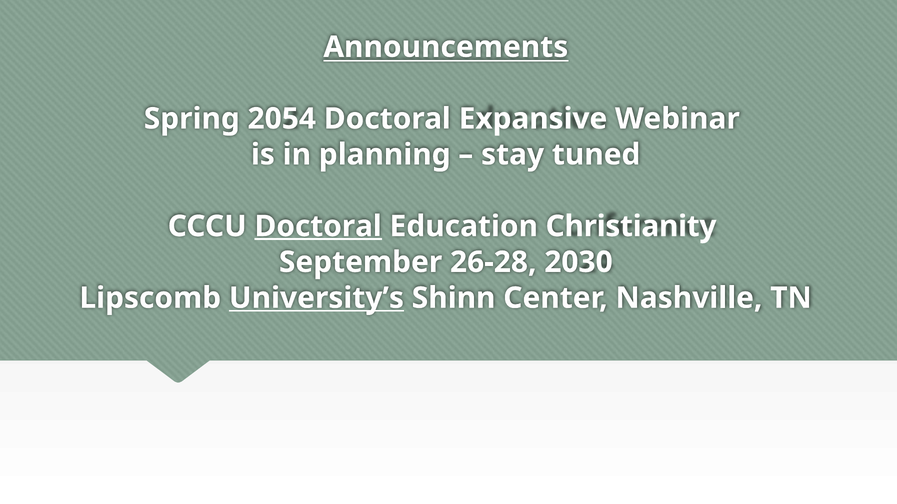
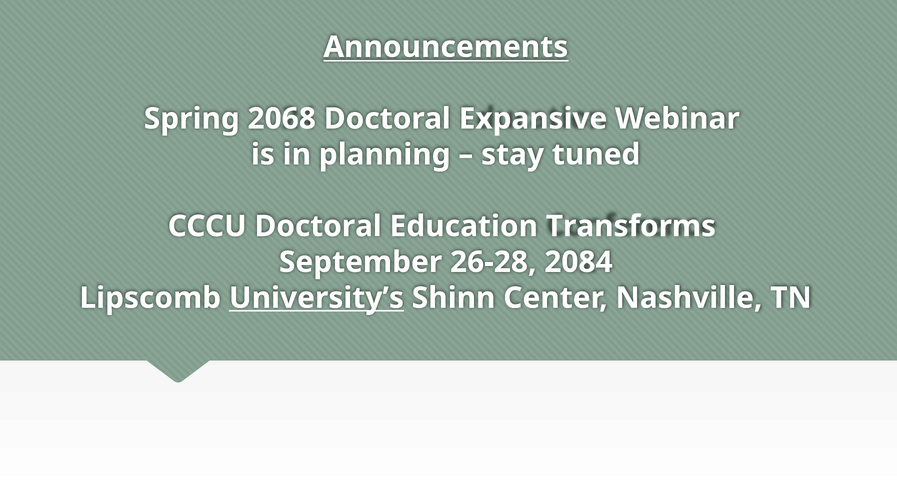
2054: 2054 -> 2068 (282, 119)
Doctoral underline: present -> none (318, 227)
Christianity: Christianity -> Transforms (631, 227)
2030: 2030 -> 2084 (578, 262)
